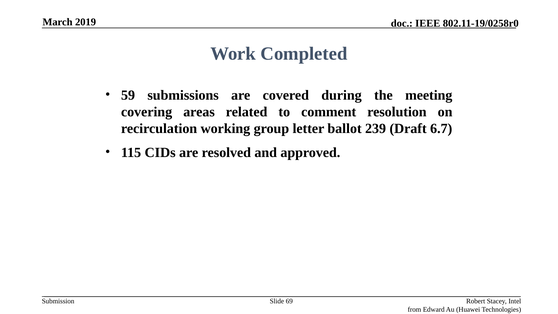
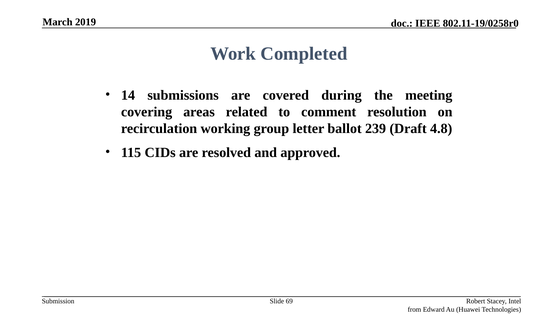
59: 59 -> 14 (128, 95)
6.7: 6.7 -> 4.8 (441, 129)
